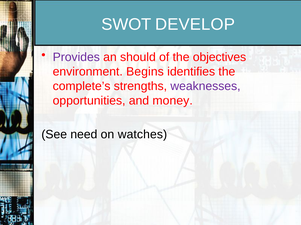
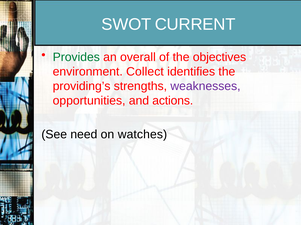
DEVELOP: DEVELOP -> CURRENT (195, 25)
Provides colour: purple -> green (76, 57)
should: should -> overall (138, 57)
Begins: Begins -> Collect (145, 72)
complete’s: complete’s -> providing’s (82, 86)
money: money -> actions (173, 101)
